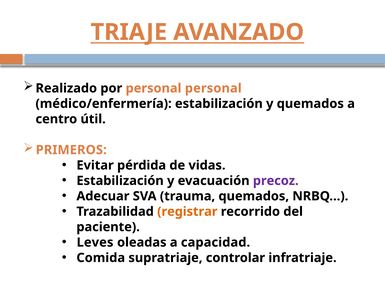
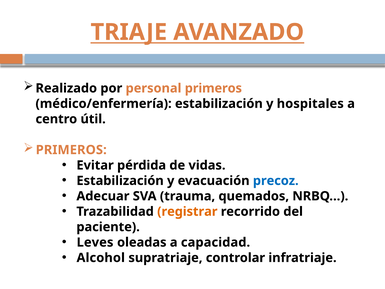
personal personal: personal -> primeros (213, 88)
y quemados: quemados -> hospitales (310, 104)
precoz colour: purple -> blue (276, 181)
Comida: Comida -> Alcohol (101, 258)
